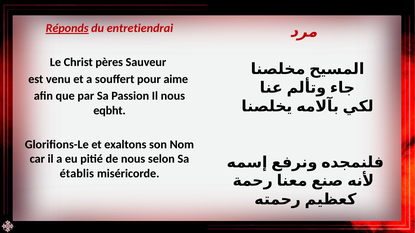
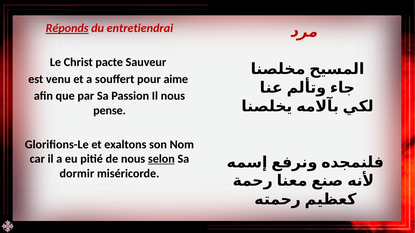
pères: pères -> pacte (109, 62)
eqbht: eqbht -> pense (110, 111)
selon underline: none -> present (161, 159)
établis: établis -> dormir (77, 174)
